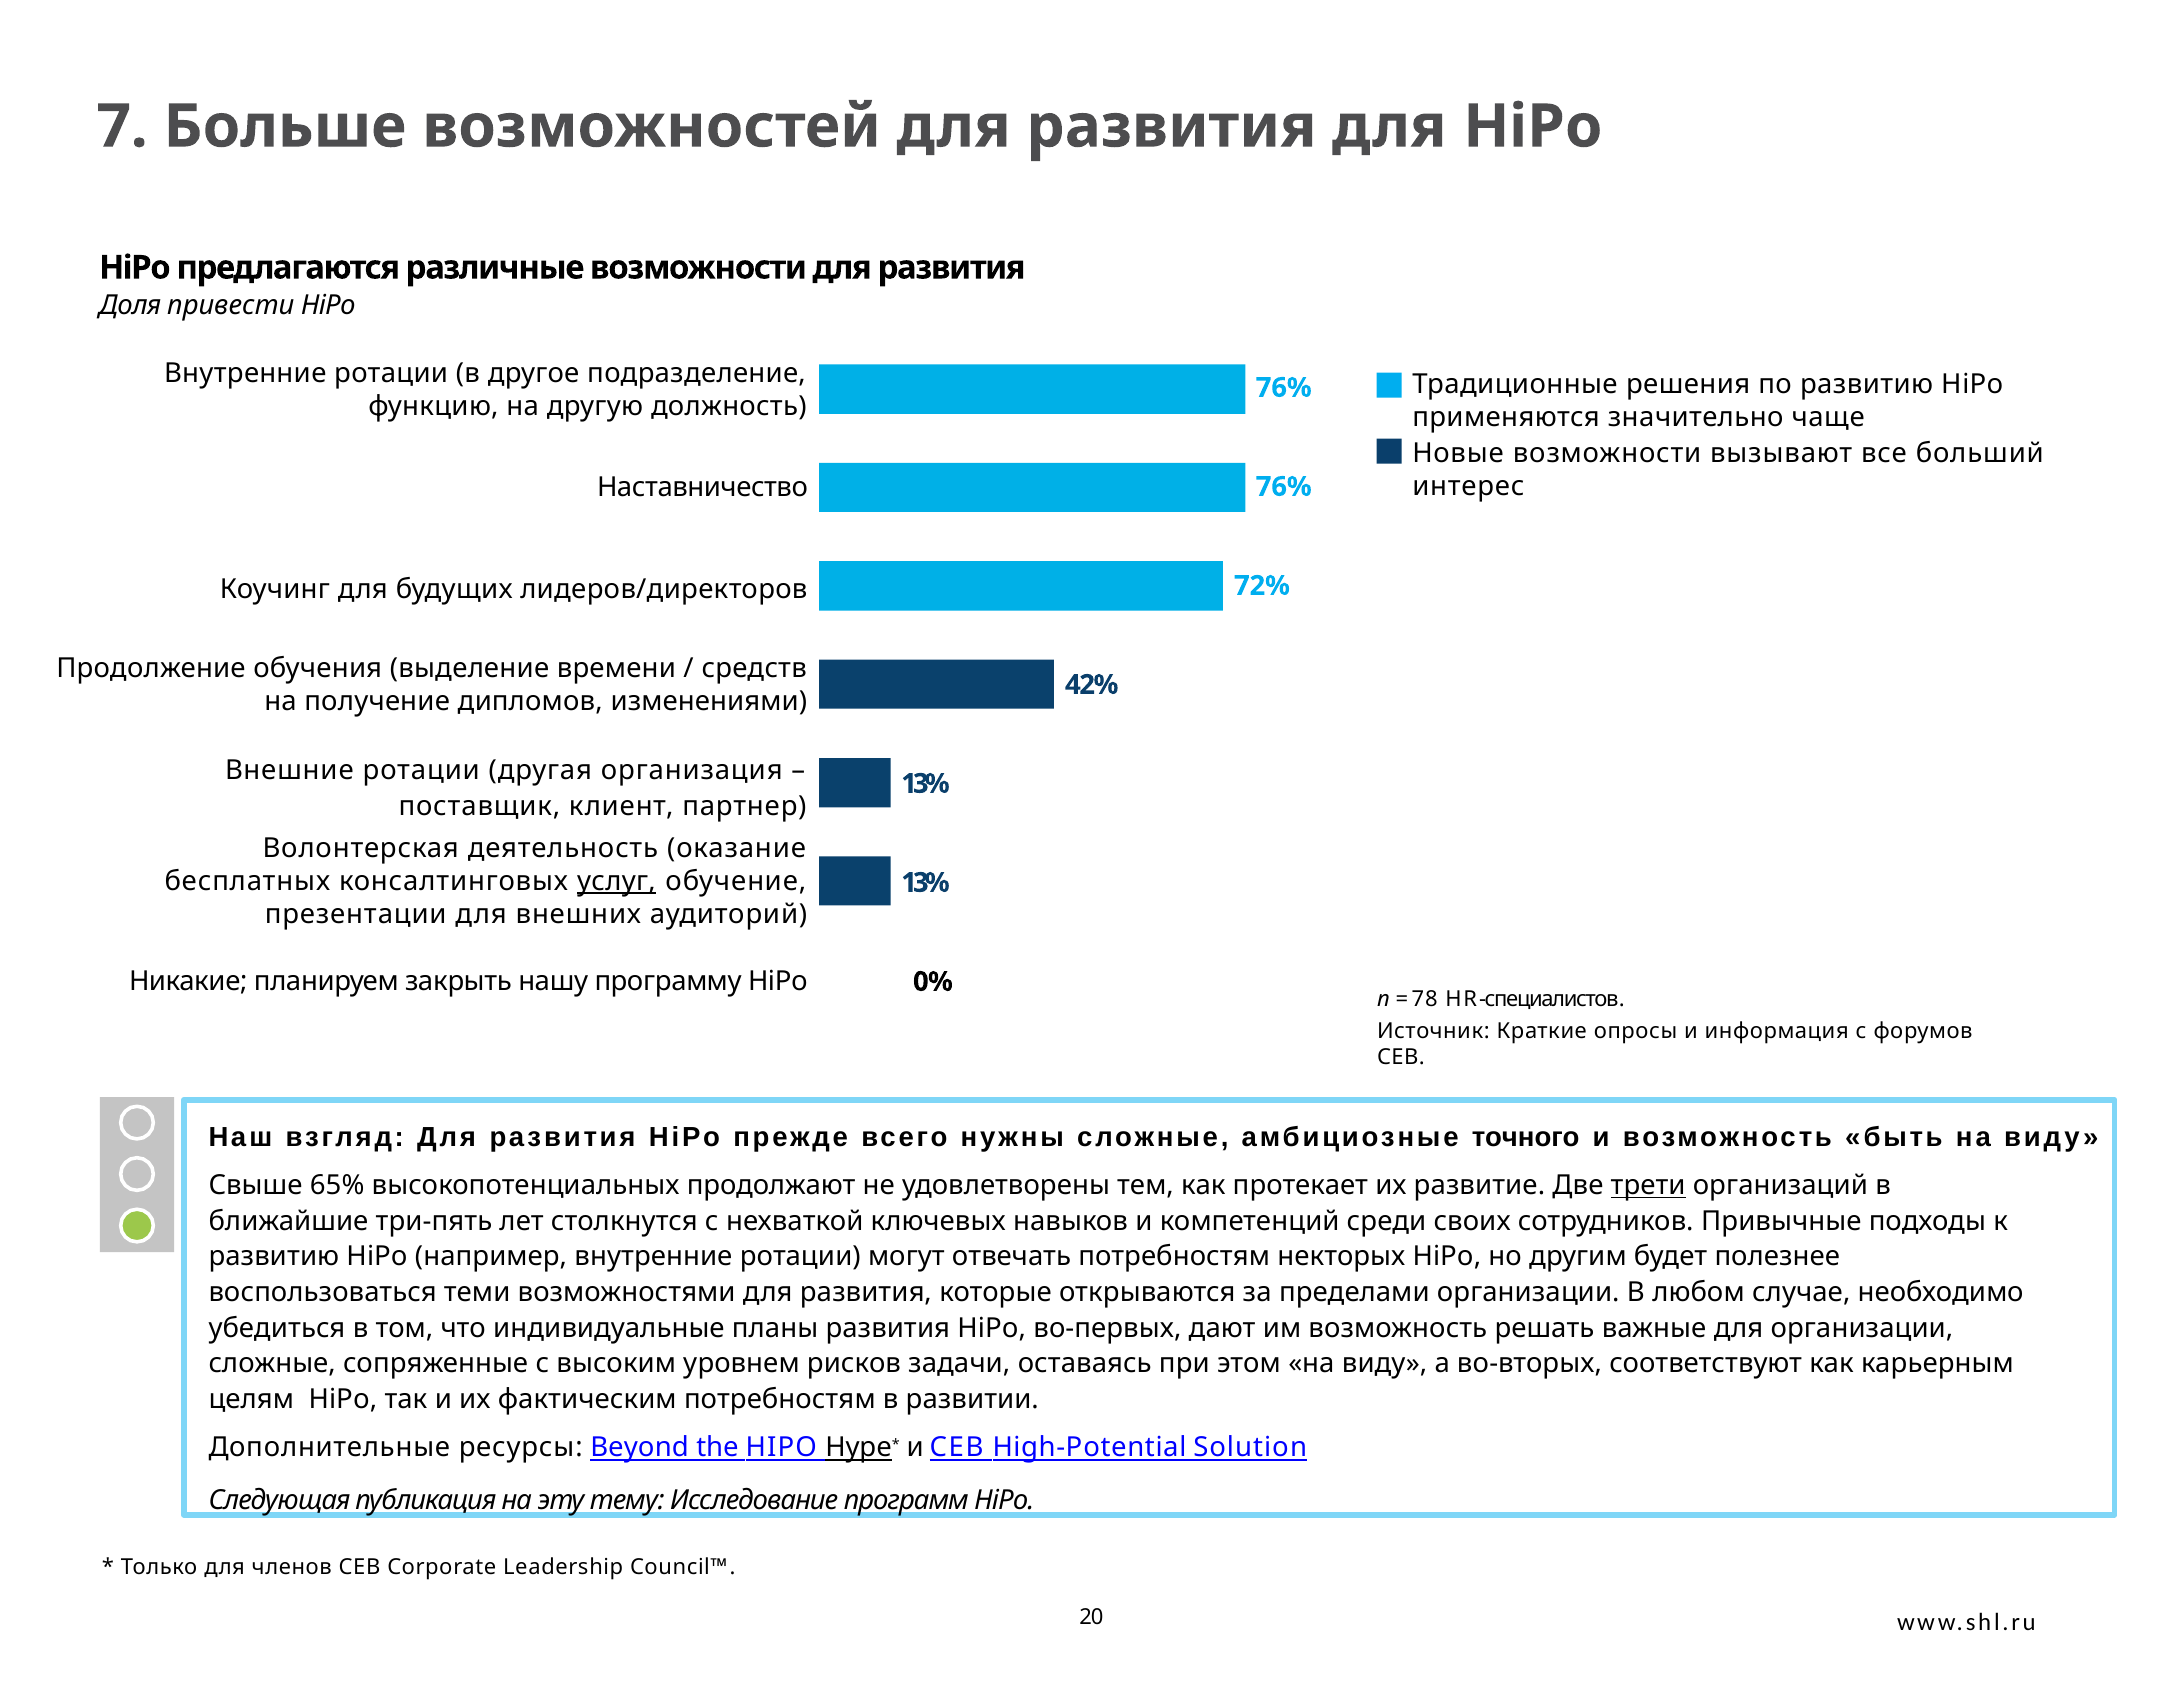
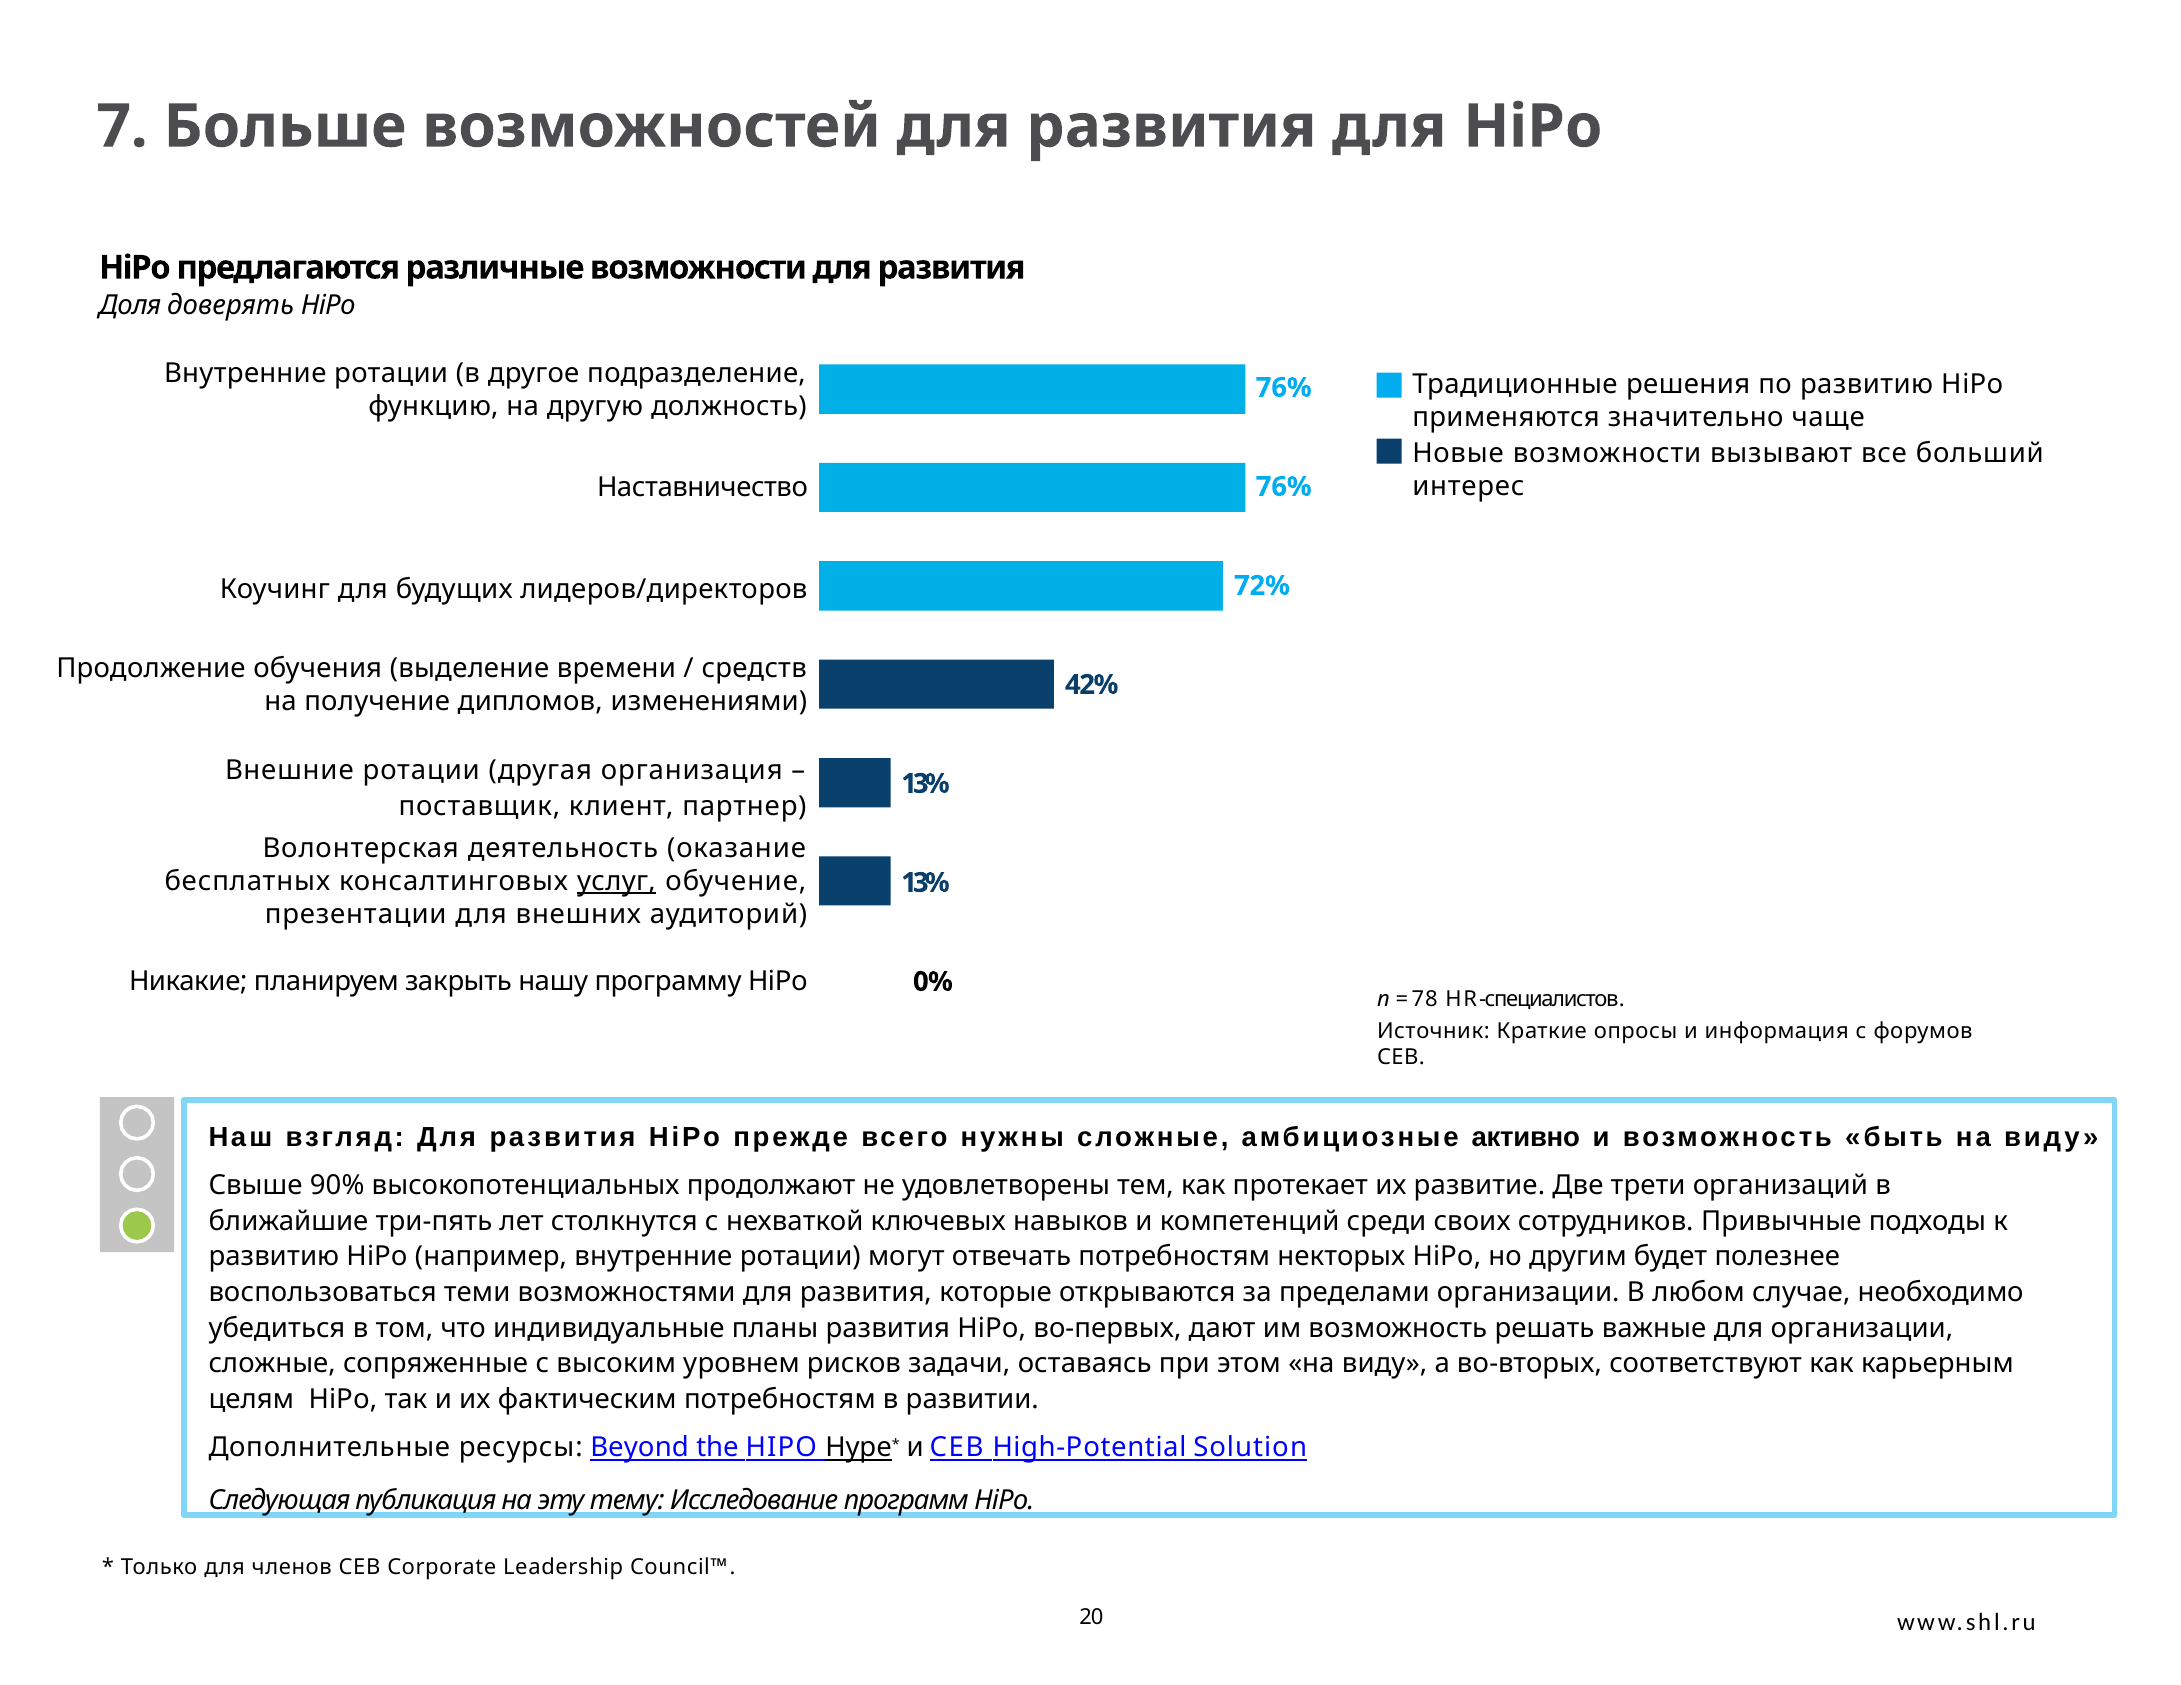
привести: привести -> доверять (231, 305)
точного: точного -> активно (1526, 1138)
65%: 65% -> 90% (337, 1186)
трети underline: present -> none (1648, 1186)
